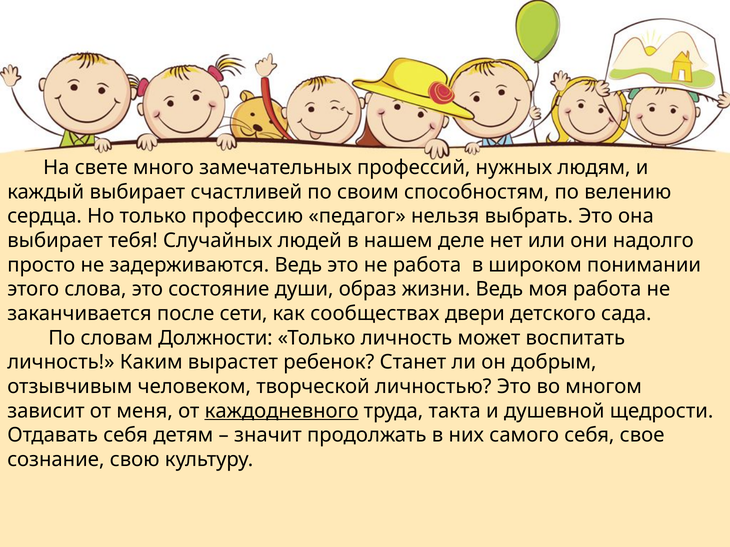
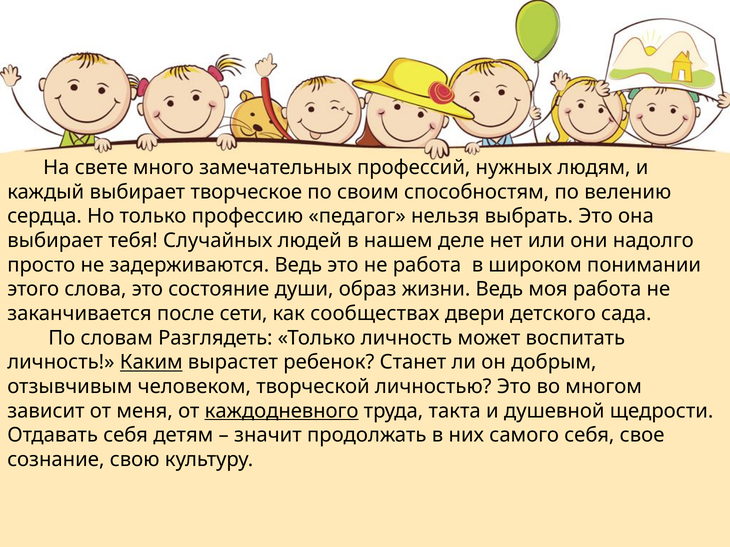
счастливей: счастливей -> творческое (246, 192)
Должности: Должности -> Разглядеть (215, 338)
Каким underline: none -> present (151, 363)
